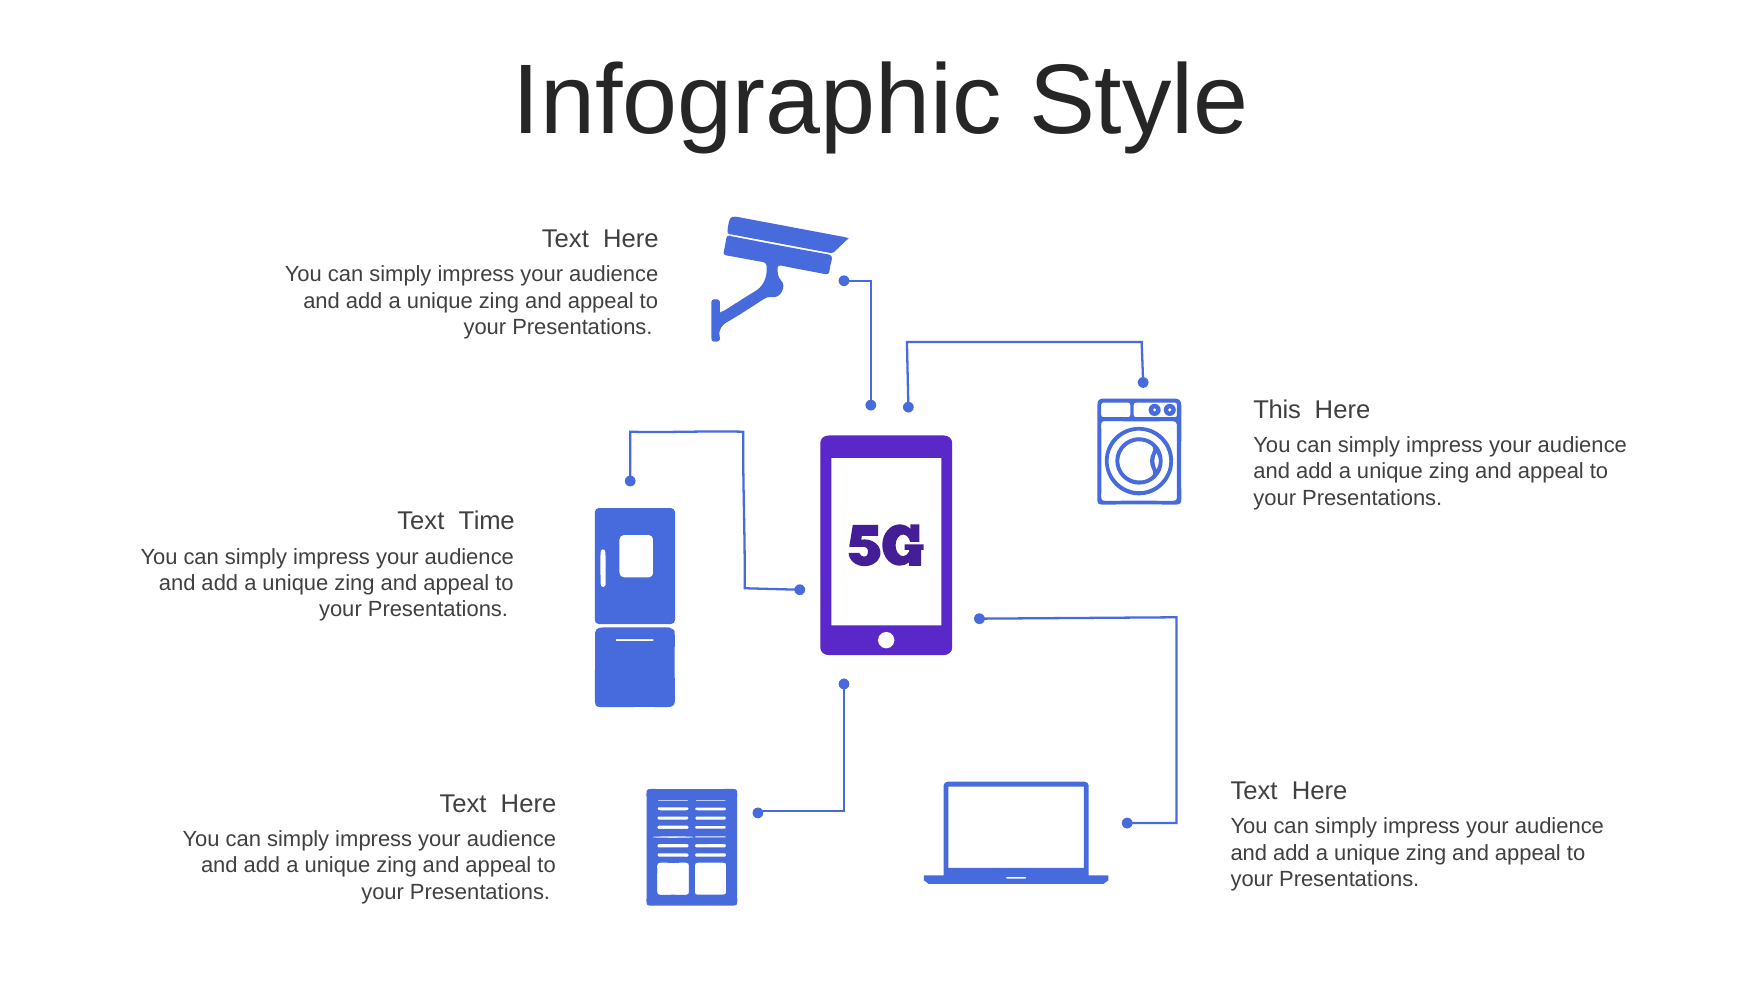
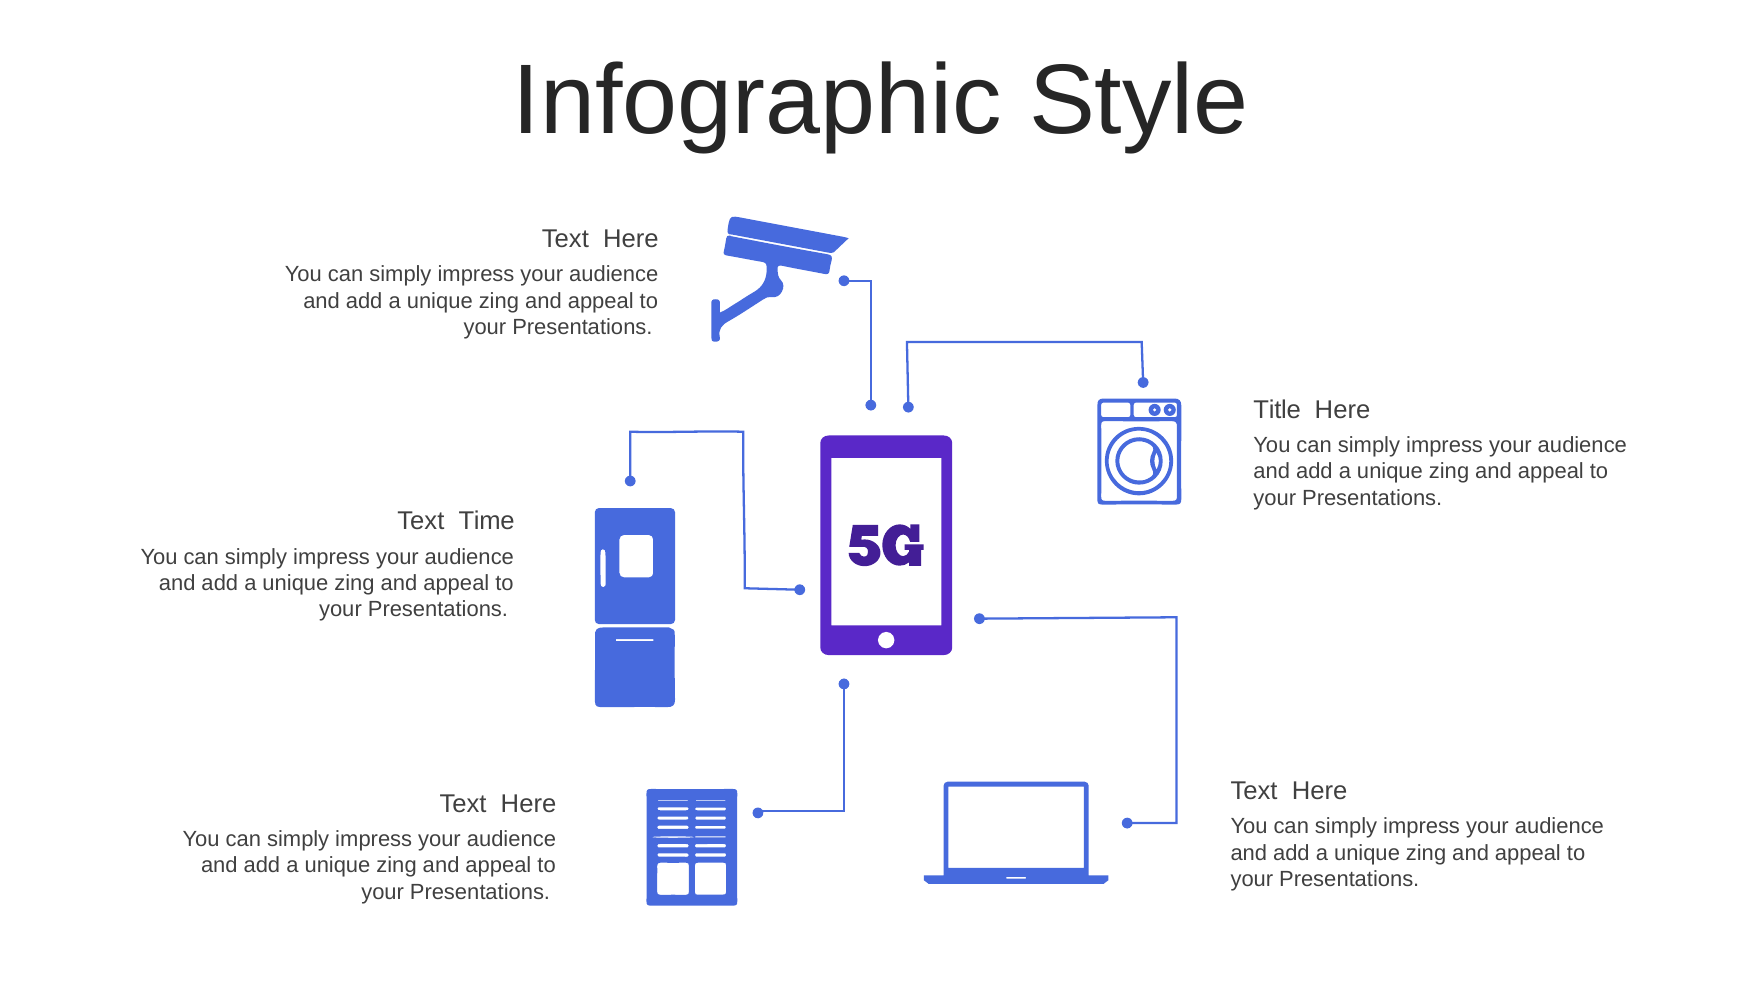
This: This -> Title (1277, 410)
